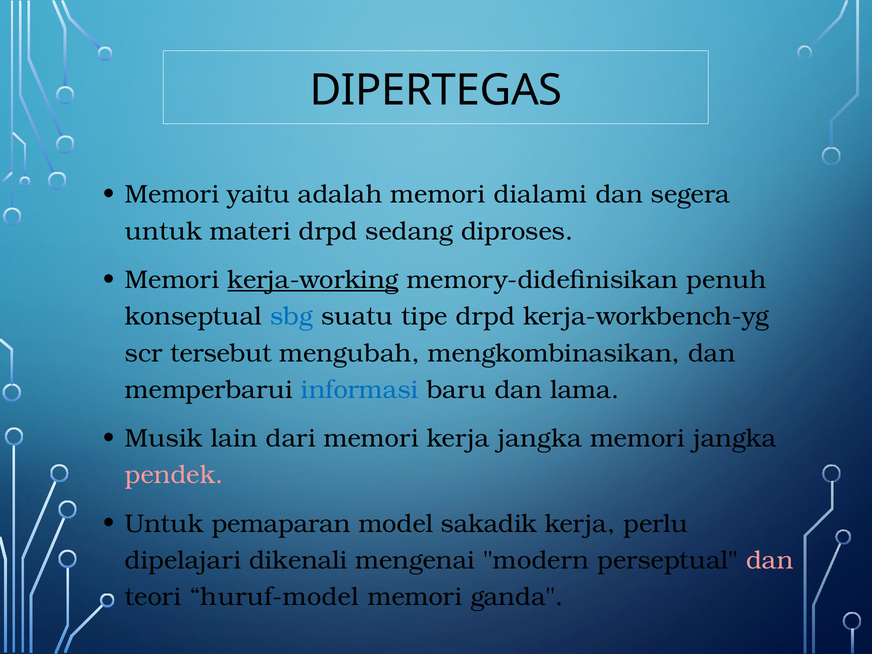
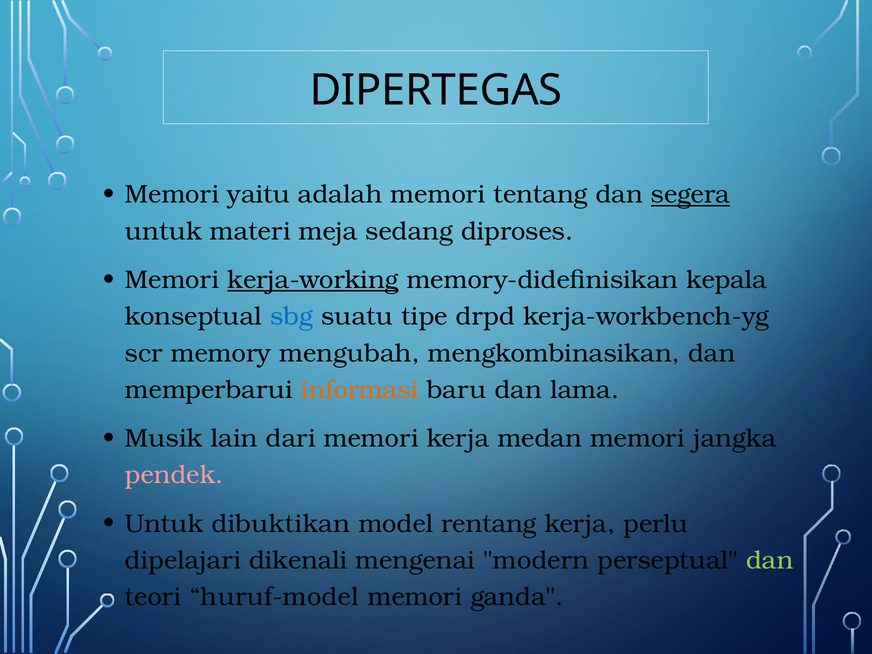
dialami: dialami -> tentang (540, 195)
segera underline: none -> present (690, 195)
materi drpd: drpd -> meja (328, 231)
penuh: penuh -> kepala (727, 280)
tersebut: tersebut -> memory (221, 353)
informasi colour: blue -> orange (360, 390)
kerja jangka: jangka -> medan (540, 438)
pemaparan: pemaparan -> dibuktikan (281, 524)
sakadik: sakadik -> rentang (489, 524)
dan colour: pink -> light green (770, 560)
